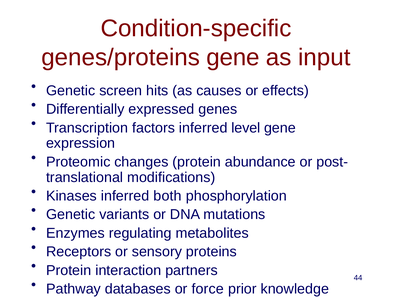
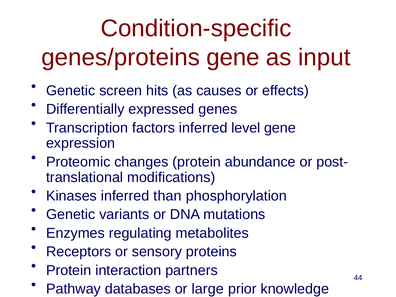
both: both -> than (168, 196)
force: force -> large (208, 289)
